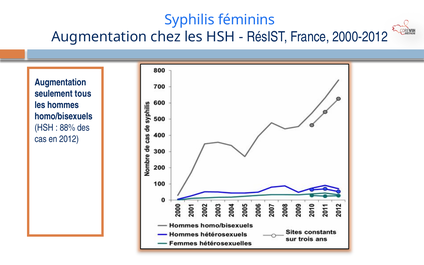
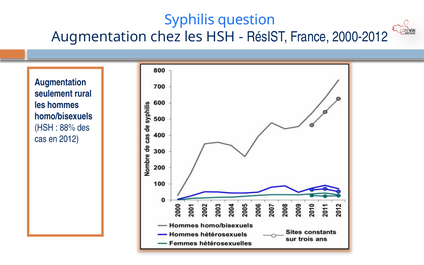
féminins: féminins -> question (247, 20)
tous: tous -> rural (83, 94)
